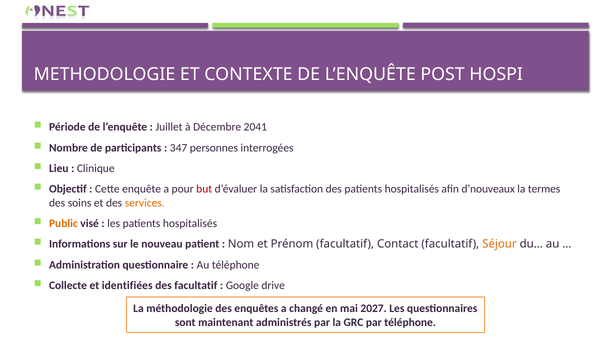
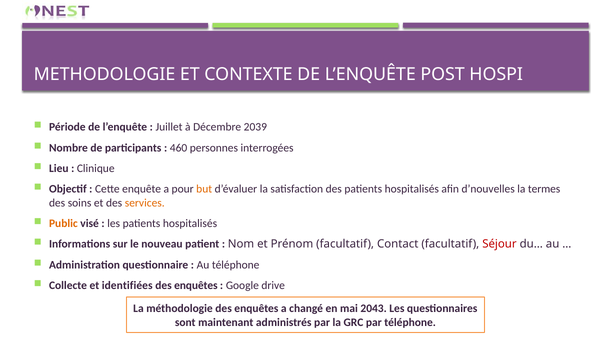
2041: 2041 -> 2039 (255, 127)
347: 347 -> 460 (179, 148)
but colour: red -> orange (204, 189)
d’nouveaux: d’nouveaux -> d’nouvelles (488, 189)
Séjour colour: orange -> red (499, 244)
facultatif: facultatif -> enquêtes (196, 285)
2027: 2027 -> 2043 (374, 308)
